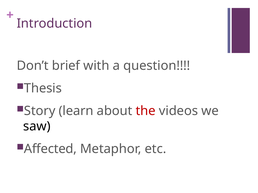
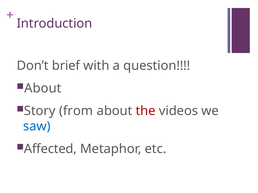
Thesis: Thesis -> About (43, 88)
learn: learn -> from (76, 111)
saw colour: black -> blue (37, 127)
